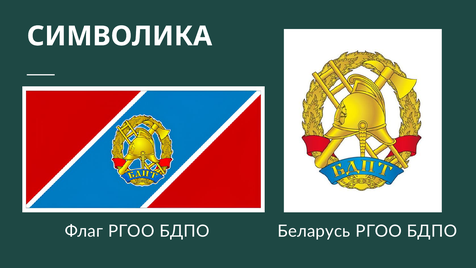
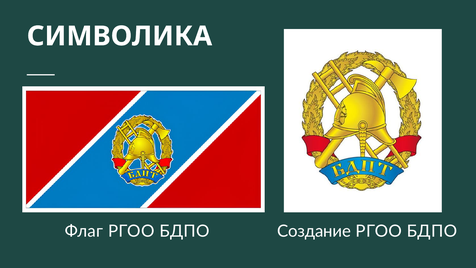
Беларусь: Беларусь -> Создание (314, 231)
